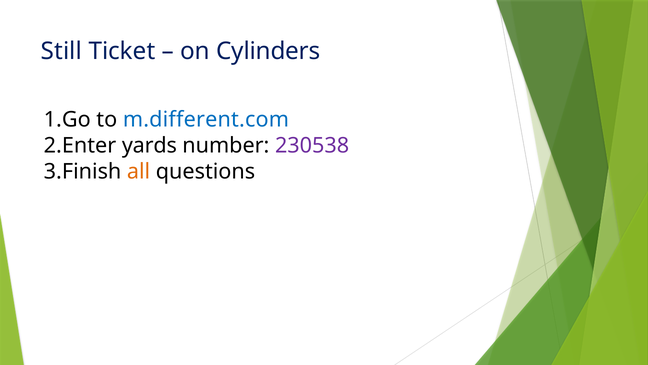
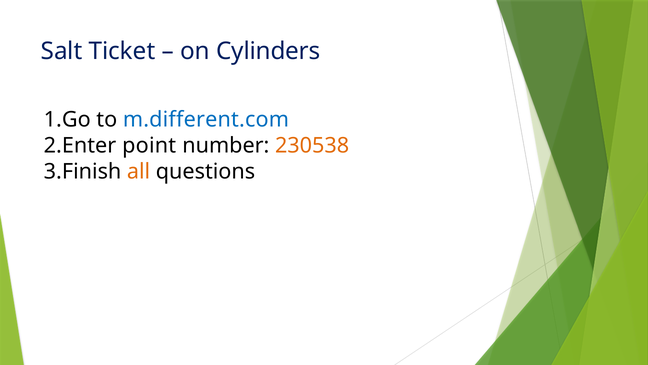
Still: Still -> Salt (62, 51)
yards: yards -> point (149, 145)
230538 colour: purple -> orange (312, 145)
